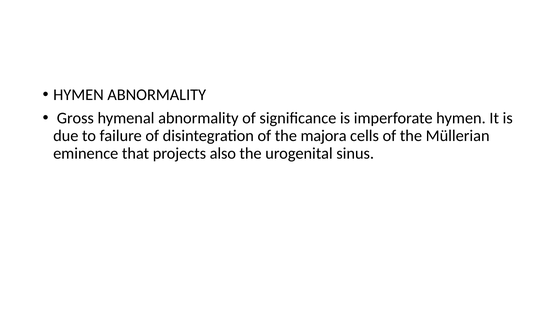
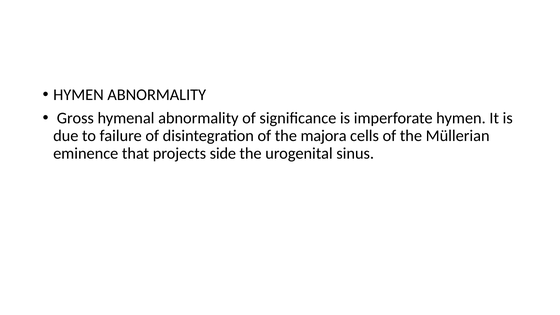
also: also -> side (223, 153)
